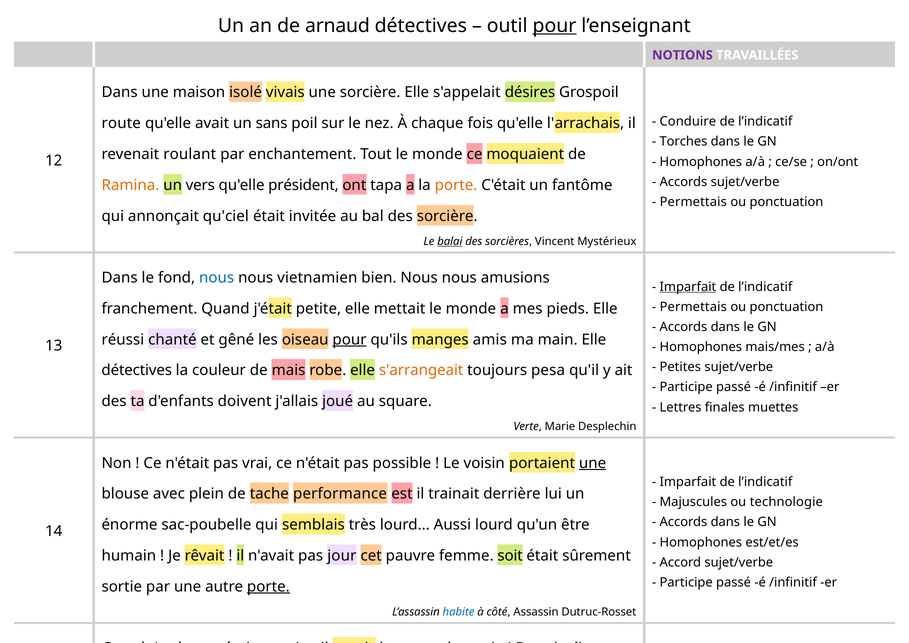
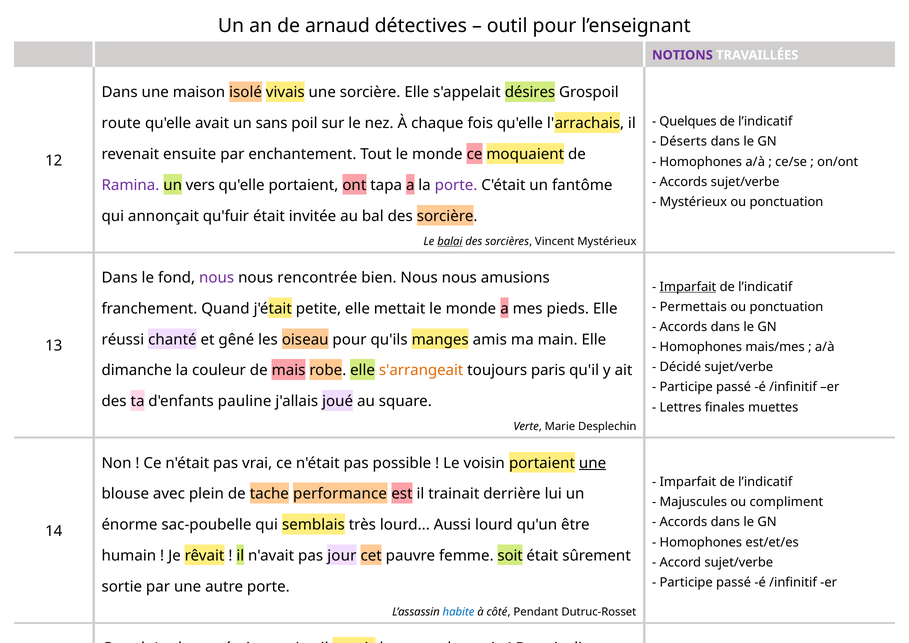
pour underline: present -> none (554, 26)
Conduire: Conduire -> Quelques (688, 122)
Torches: Torches -> Déserts (683, 142)
roulant: roulant -> ensuite (190, 154)
Ramina colour: orange -> purple (130, 185)
qu'elle président: président -> portaient (303, 185)
porte colour: orange -> purple (456, 185)
Permettais: Permettais -> Mystérieux (693, 202)
qu'ciel: qu'ciel -> qu'fuir (226, 216)
nous colour: blue -> purple (217, 278)
vietnamien: vietnamien -> rencontrée (317, 278)
pour underline: present -> none (349, 339)
Petites: Petites -> Décidé (680, 367)
détectives: détectives -> dimanche (137, 370)
toujours pesa: pesa -> paris (548, 370)
doivent: doivent -> pauline (245, 401)
ou technologie: technologie -> compliment (786, 502)
porte underline: present -> none (268, 586)
Assassin: Assassin -> Pendant (536, 612)
